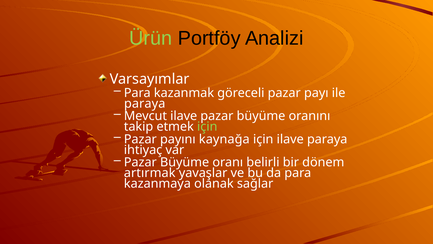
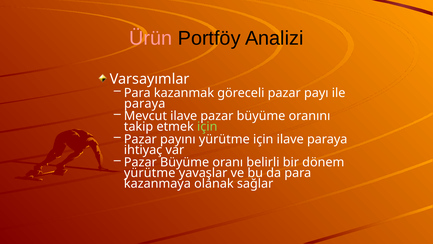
Ürün colour: light green -> pink (151, 38)
payını kaynağa: kaynağa -> yürütme (224, 139)
artırmak: artırmak -> yürütme (150, 173)
